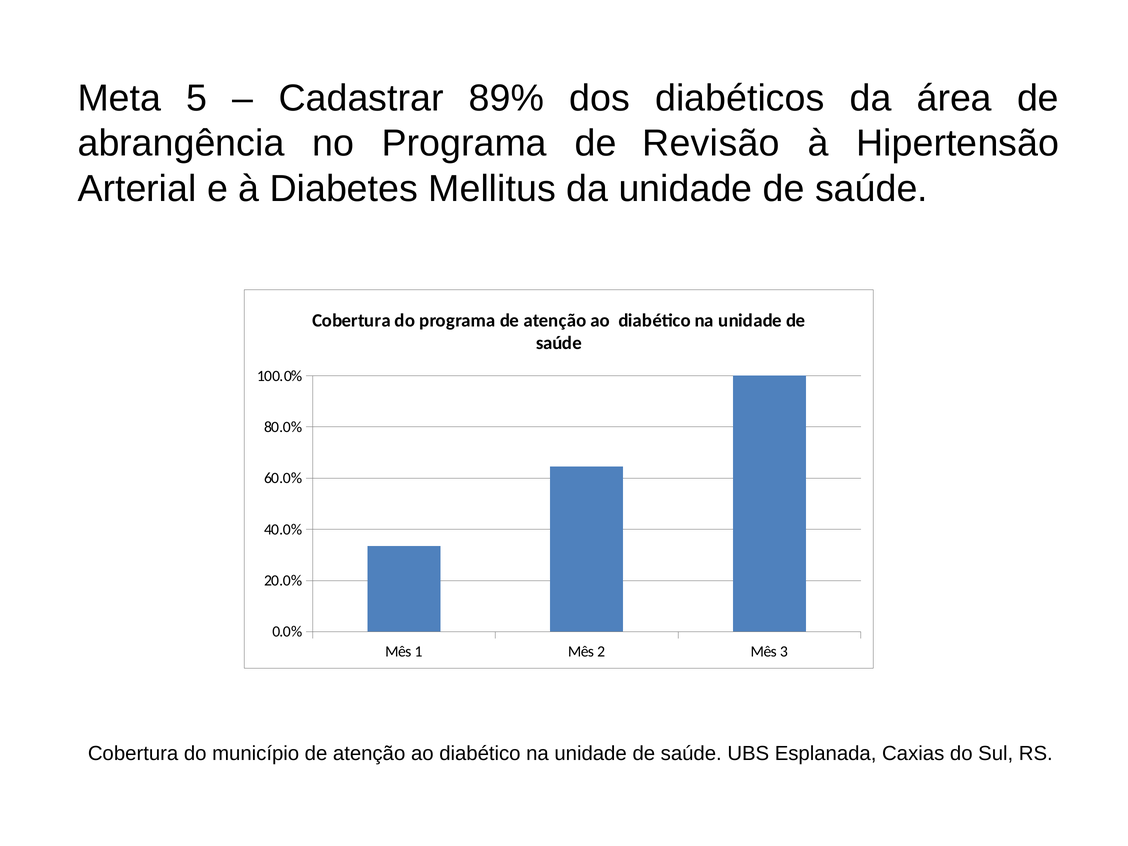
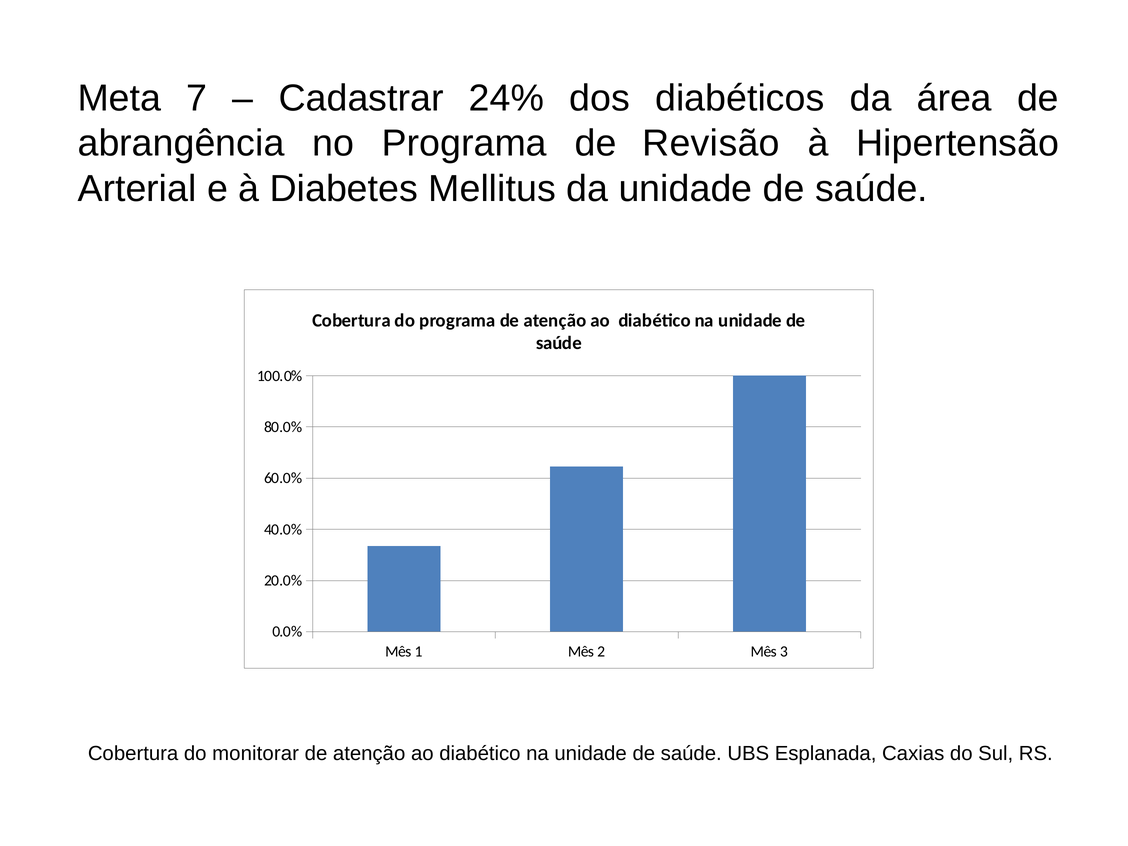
5: 5 -> 7 (197, 98)
89%: 89% -> 24% (506, 98)
município: município -> monitorar (256, 754)
